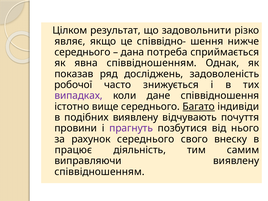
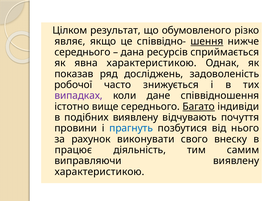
задовольнити: задовольнити -> обумовленого (197, 30)
шення underline: none -> present (207, 41)
потреба: потреба -> ресурсів (167, 52)
явна співвідношенням: співвідношенням -> характеристикою (152, 63)
прагнуть colour: purple -> blue (131, 128)
рахунок середнього: середнього -> виконувати (146, 139)
співвідношенням: співвідношенням -> характеристикою (99, 172)
